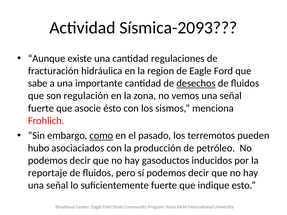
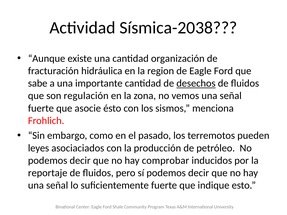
Sísmica-2093: Sísmica-2093 -> Sísmica-2038 (178, 28)
regulaciones: regulaciones -> organización (178, 59)
como underline: present -> none (101, 136)
hubo: hubo -> leyes (39, 148)
gasoductos: gasoductos -> comprobar (165, 161)
